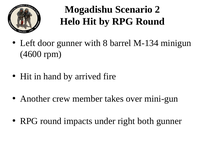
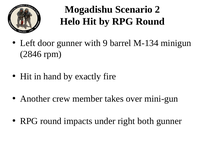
8: 8 -> 9 (105, 43)
4600: 4600 -> 2846 (31, 54)
arrived: arrived -> exactly (88, 77)
